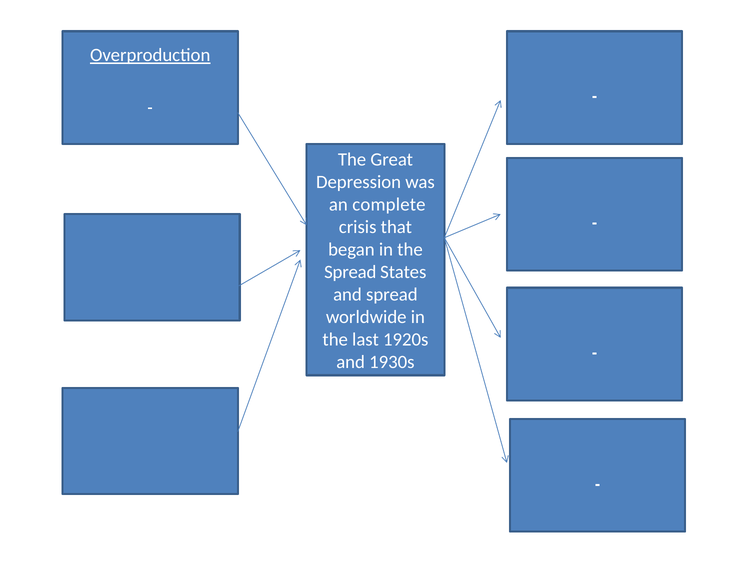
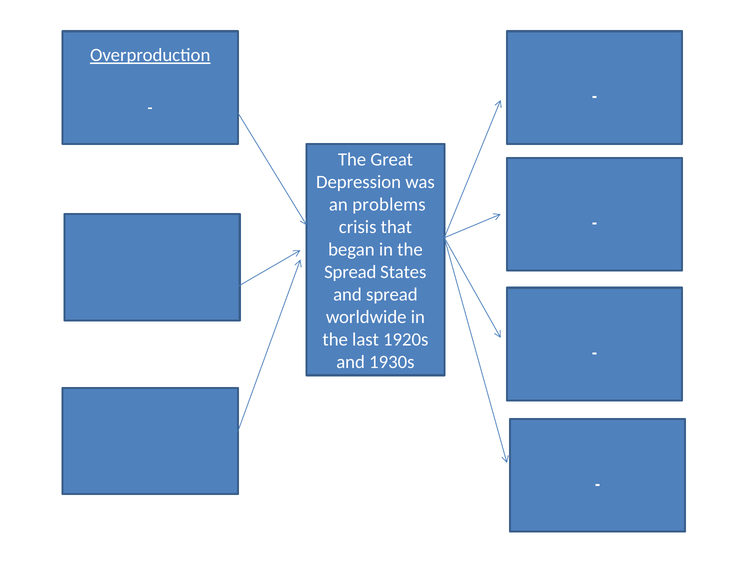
complete: complete -> problems (389, 205)
